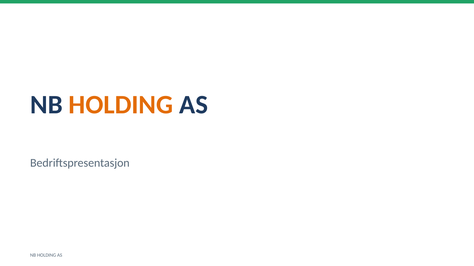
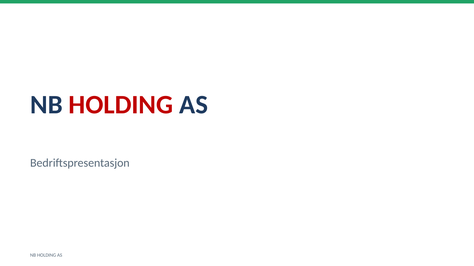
HOLDING colour: orange -> red (121, 105)
